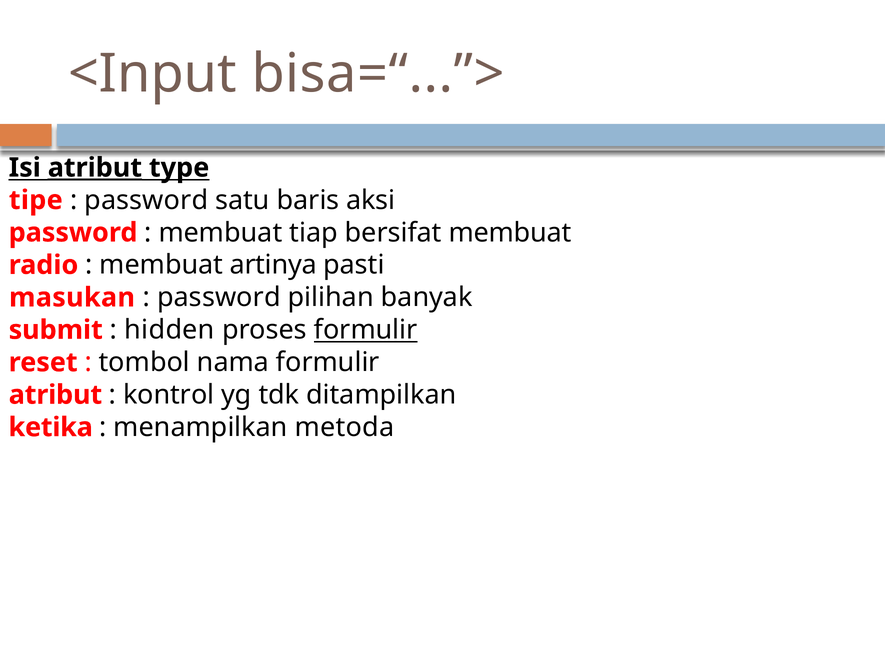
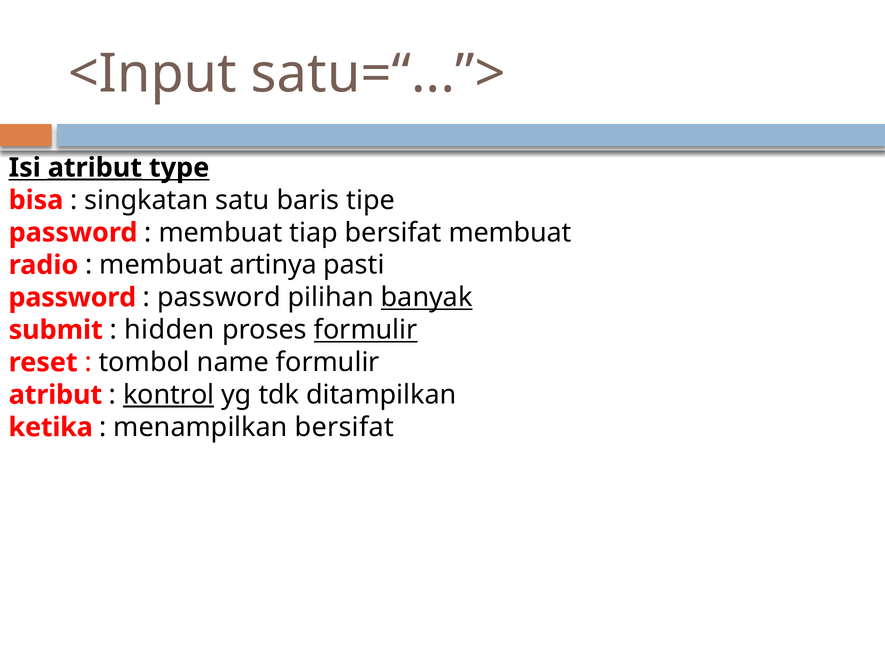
bisa=“...”>: bisa=“...”> -> satu=“...”> (378, 74)
tipe: tipe -> bisa (36, 200)
password: password -> singkatan (146, 200)
aksi: aksi -> tipe (371, 200)
masukan: masukan -> password (72, 297)
banyak underline: none -> present (427, 297)
nama: nama -> name (233, 362)
kontrol underline: none -> present (169, 395)
menampilkan metoda: metoda -> bersifat (344, 427)
